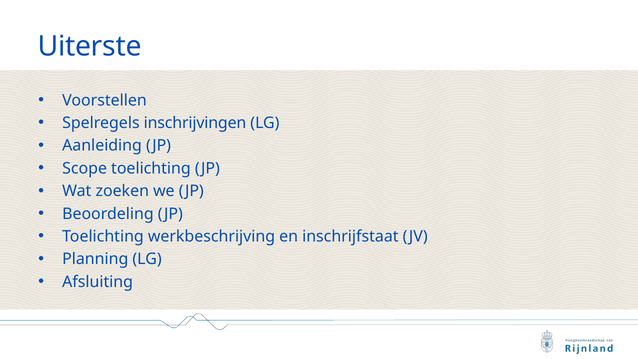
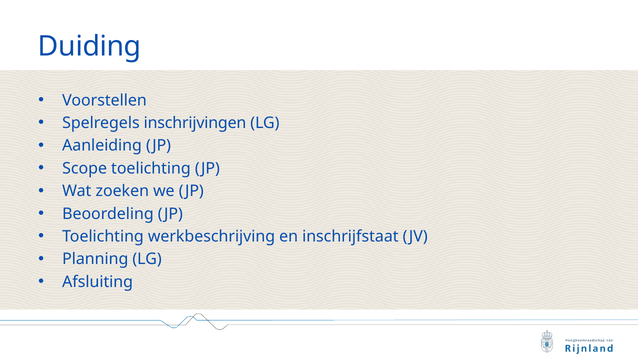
Uiterste: Uiterste -> Duiding (90, 46)
